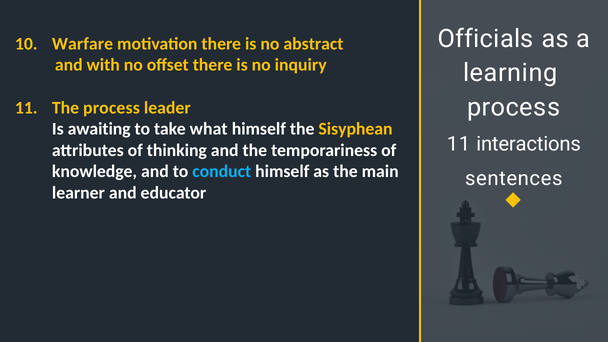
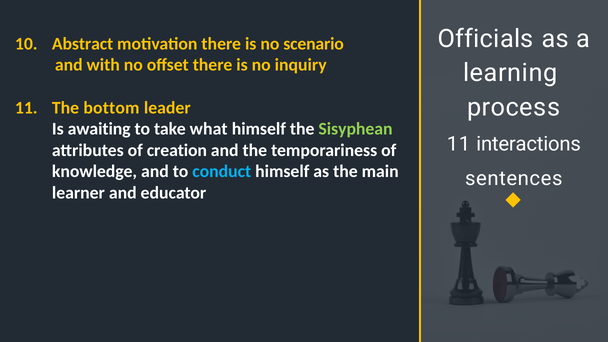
Warfare: Warfare -> Abstract (83, 44)
abstract: abstract -> scenario (314, 44)
The process: process -> bottom (111, 108)
Sisyphean colour: yellow -> light green (356, 129)
thinking: thinking -> creation (177, 150)
